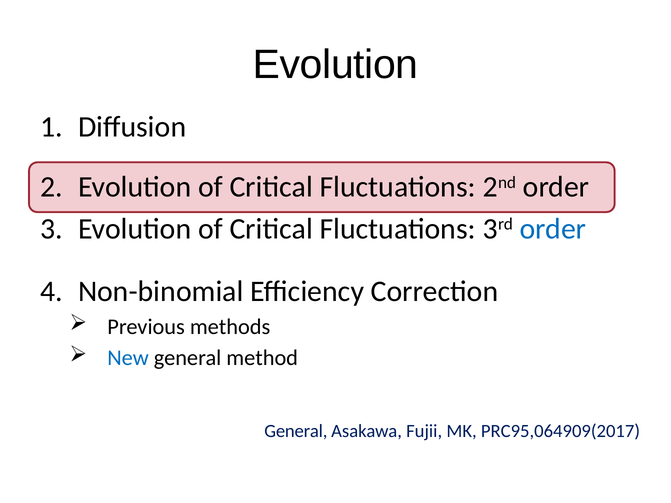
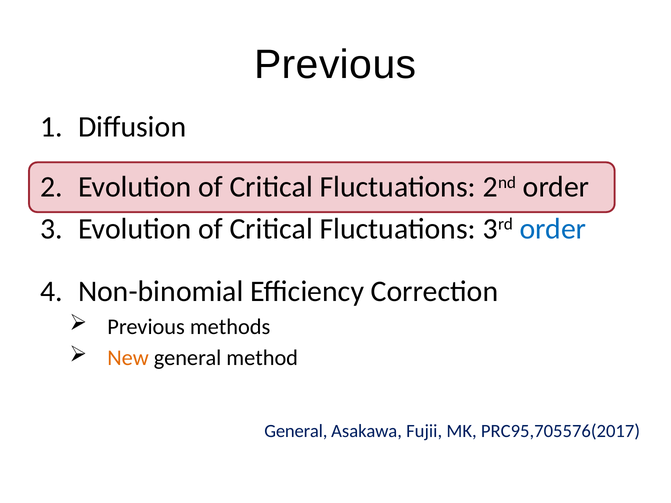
Evolution: Evolution -> Previous (335, 65)
New colour: blue -> orange (128, 358)
PRC95,064909(2017: PRC95,064909(2017 -> PRC95,705576(2017 (560, 431)
